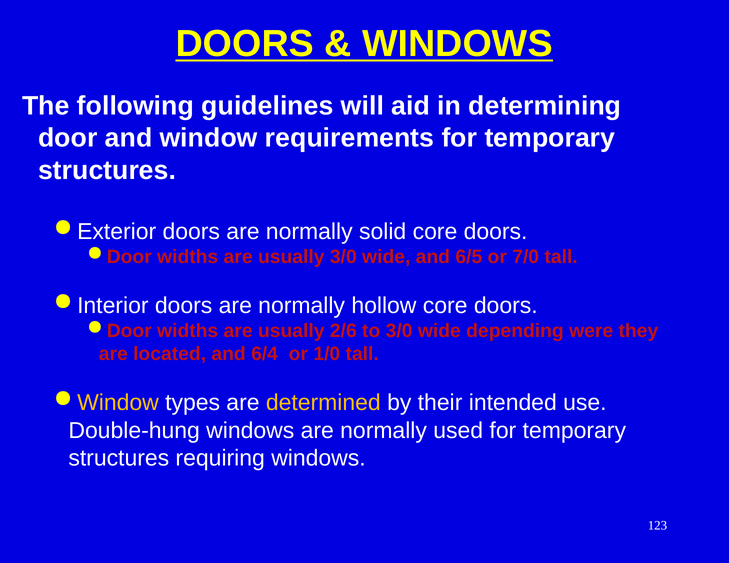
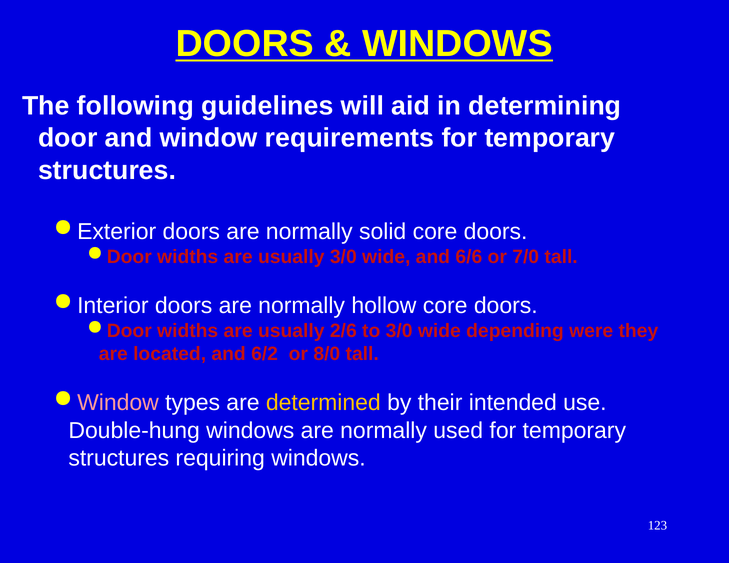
6/5: 6/5 -> 6/6 (469, 257)
6/4: 6/4 -> 6/2 (265, 354)
1/0: 1/0 -> 8/0 (327, 354)
Window colour: yellow -> pink (118, 403)
